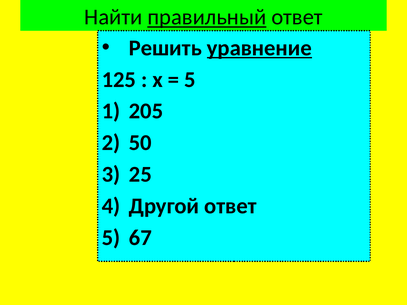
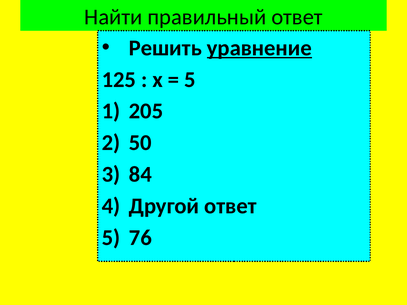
правильный underline: present -> none (207, 17)
25: 25 -> 84 (140, 175)
67: 67 -> 76 (140, 238)
